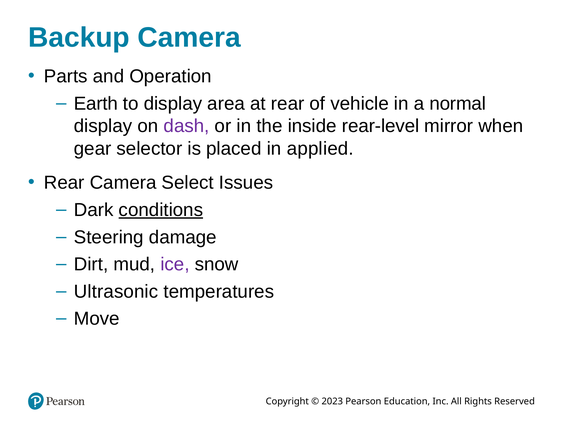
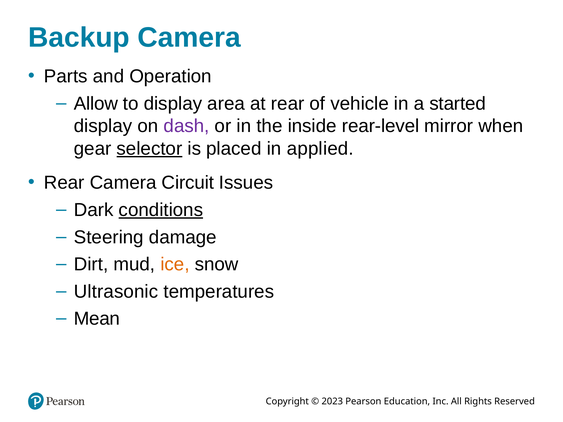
Earth: Earth -> Allow (96, 104)
normal: normal -> started (458, 104)
selector underline: none -> present (149, 149)
Select: Select -> Circuit (188, 183)
ice colour: purple -> orange (175, 265)
Move: Move -> Mean (97, 319)
